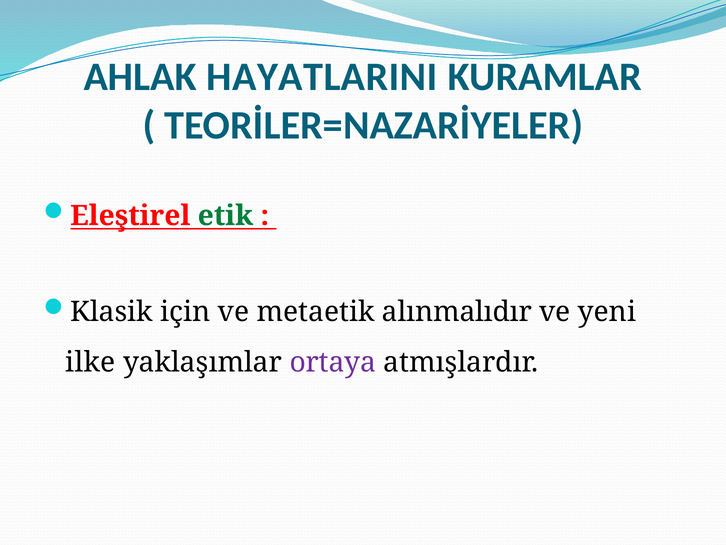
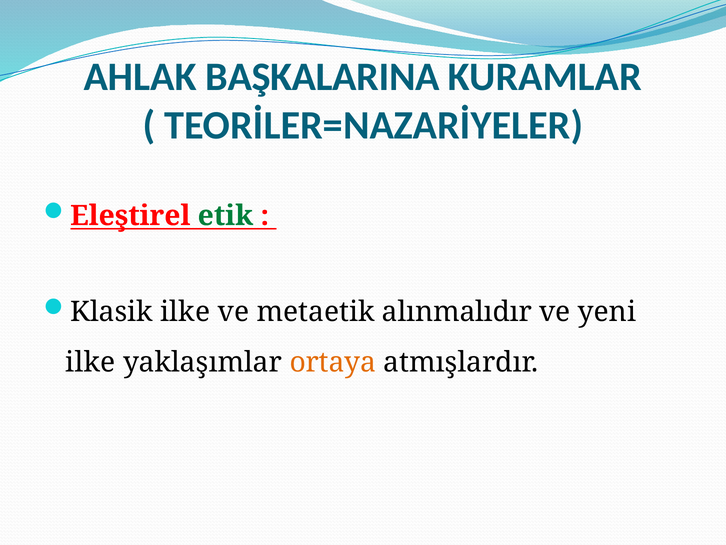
HAYATLARINI: HAYATLARINI -> BAŞKALARINA (322, 77)
Klasik için: için -> ilke (185, 311)
ortaya colour: purple -> orange (333, 362)
